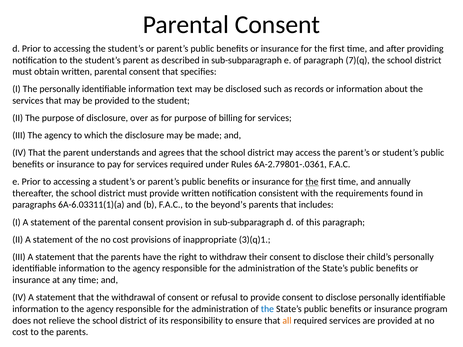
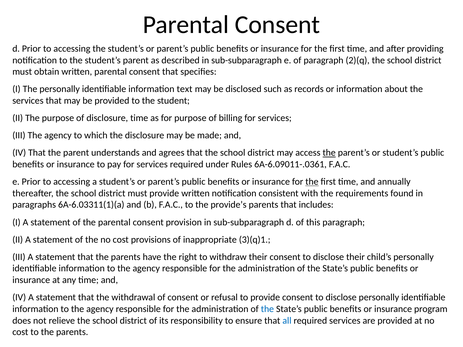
7)(q: 7)(q -> 2)(q (358, 60)
disclosure over: over -> time (139, 118)
the underline: none -> present (329, 153)
6A-2.79801-.0361: 6A-2.79801-.0361 -> 6A-6.09011-.0361 (291, 164)
beyond’s: beyond’s -> provide’s (229, 205)
all colour: orange -> blue (287, 321)
